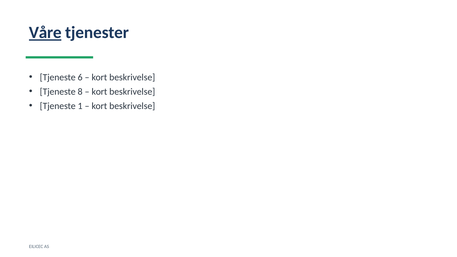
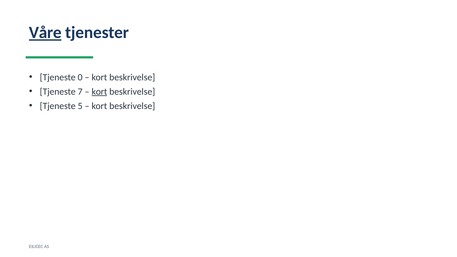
6: 6 -> 0 (80, 77)
8: 8 -> 7 (80, 92)
kort underline: none -> present (99, 92)
1: 1 -> 5 (80, 106)
